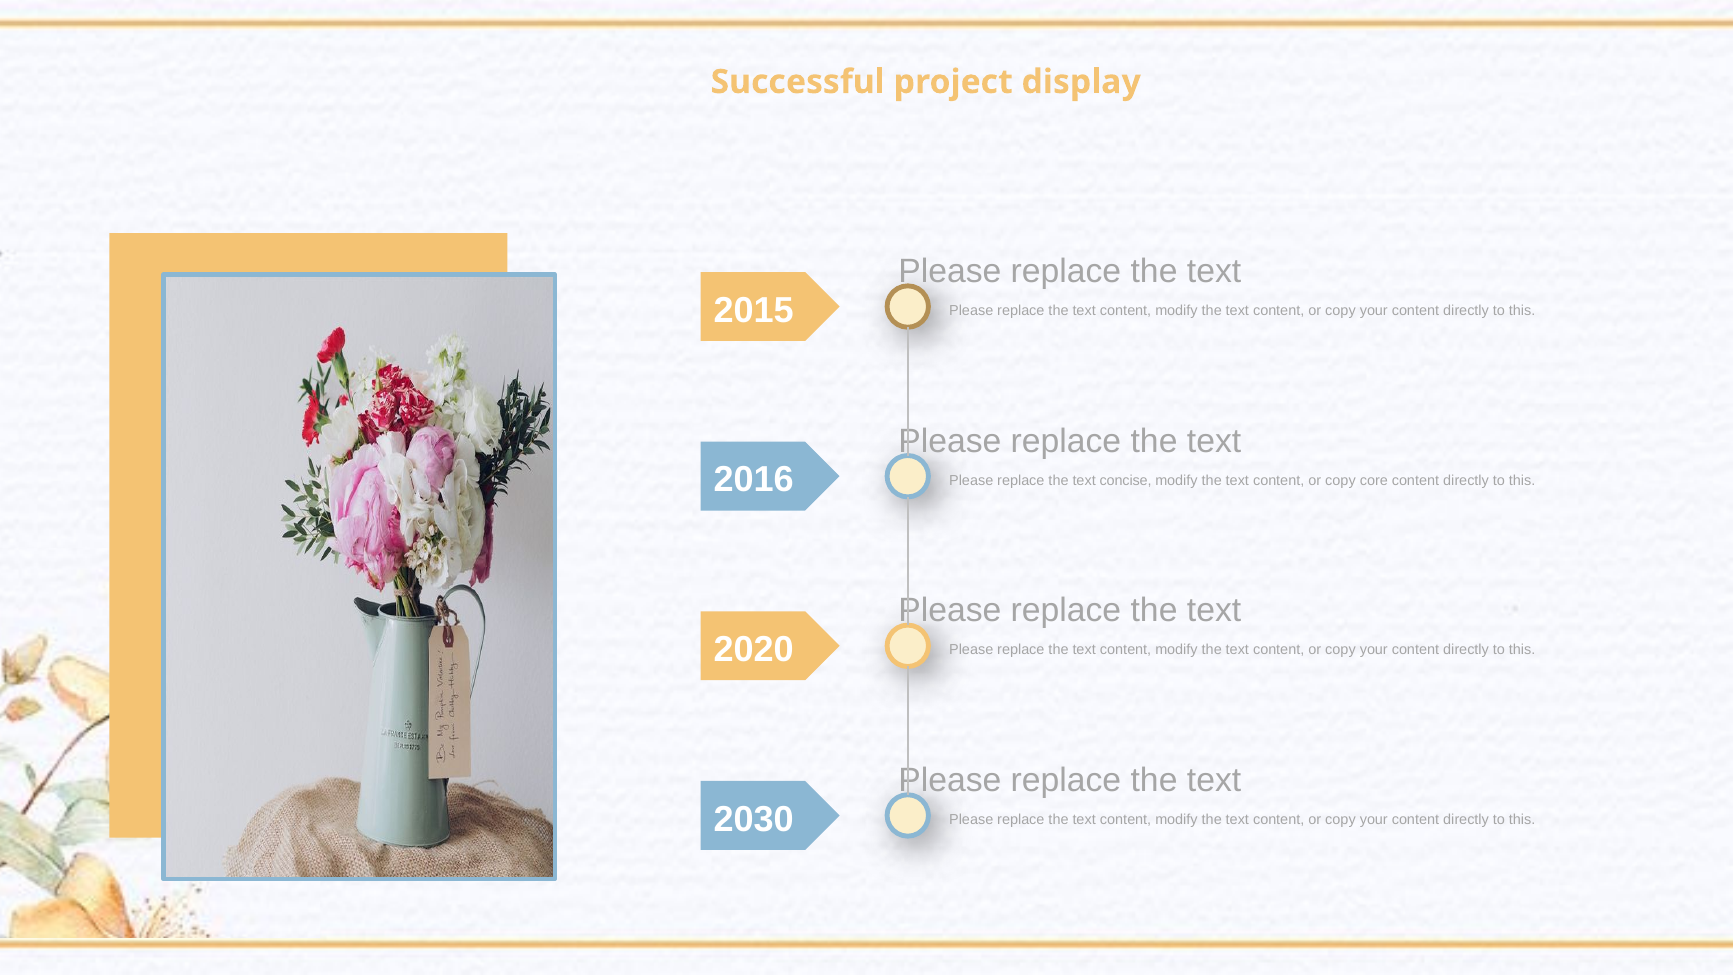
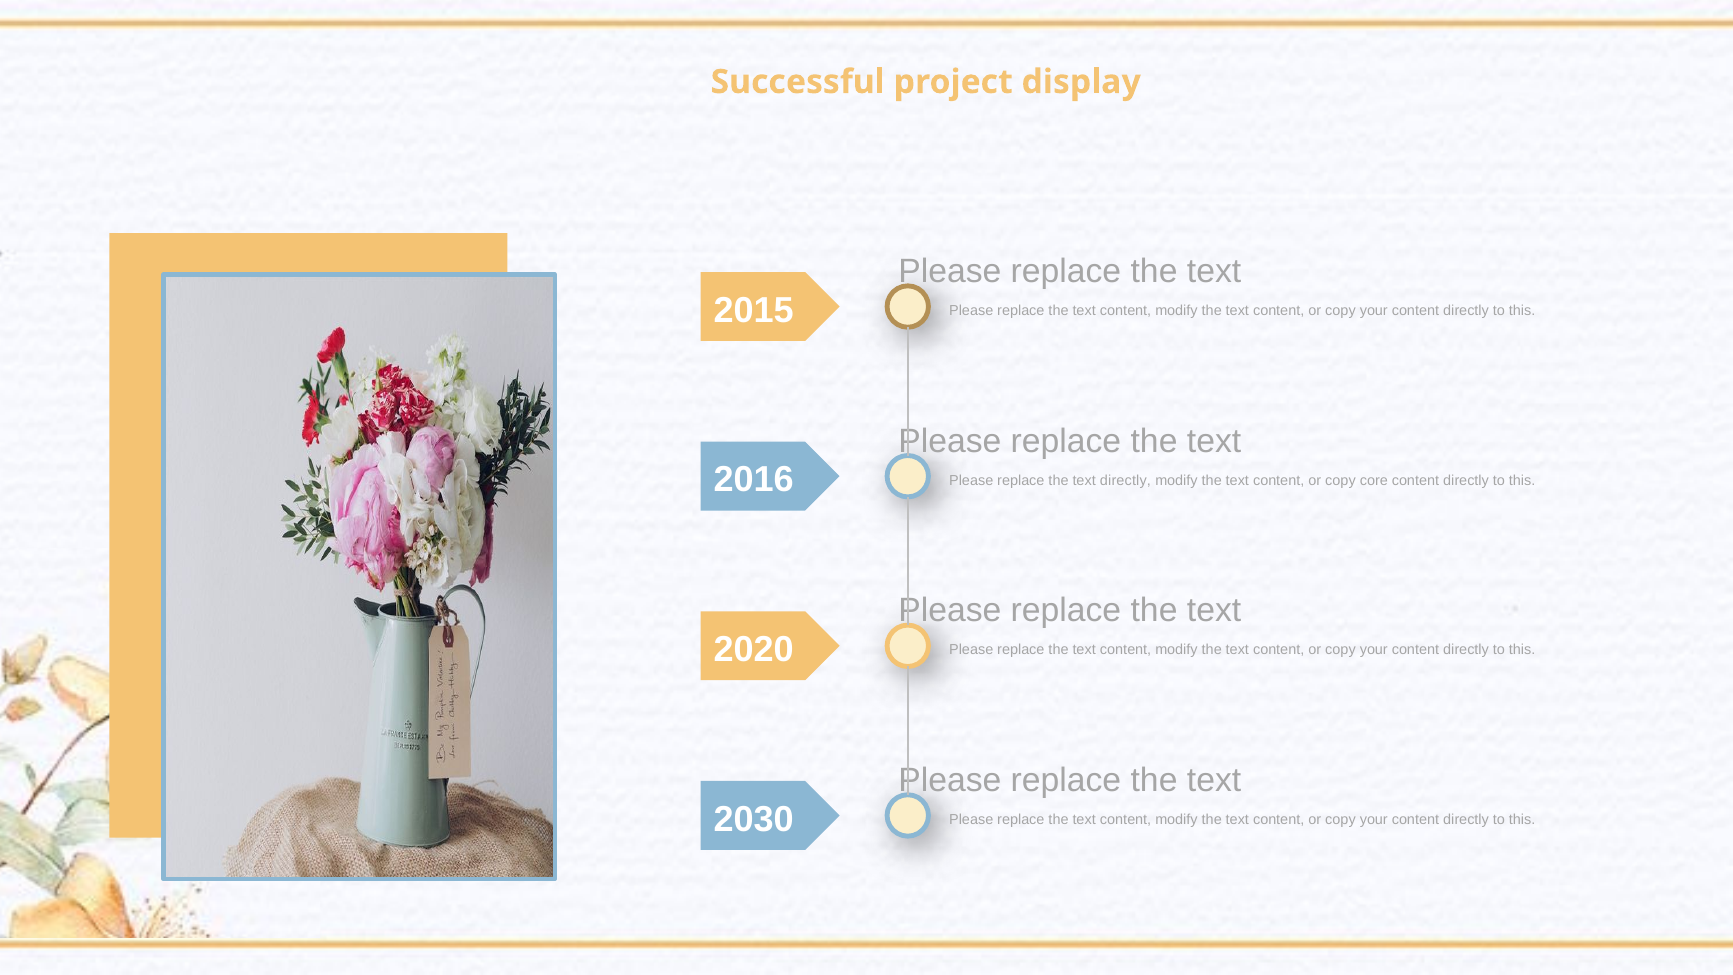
text concise: concise -> directly (1125, 480)
